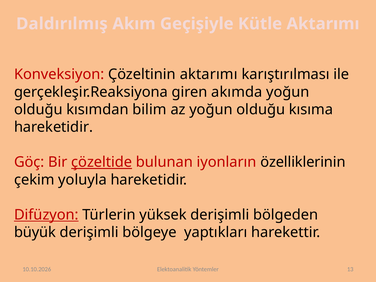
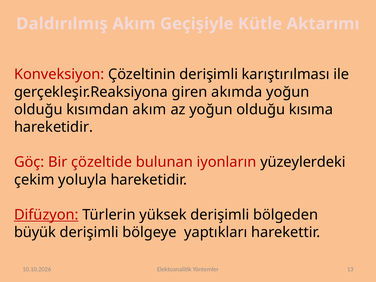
Çözeltinin aktarımı: aktarımı -> derişimli (209, 74)
kısımdan bilim: bilim -> akım (149, 109)
çözeltide underline: present -> none (102, 162)
özelliklerinin: özelliklerinin -> yüzeylerdeki (303, 162)
